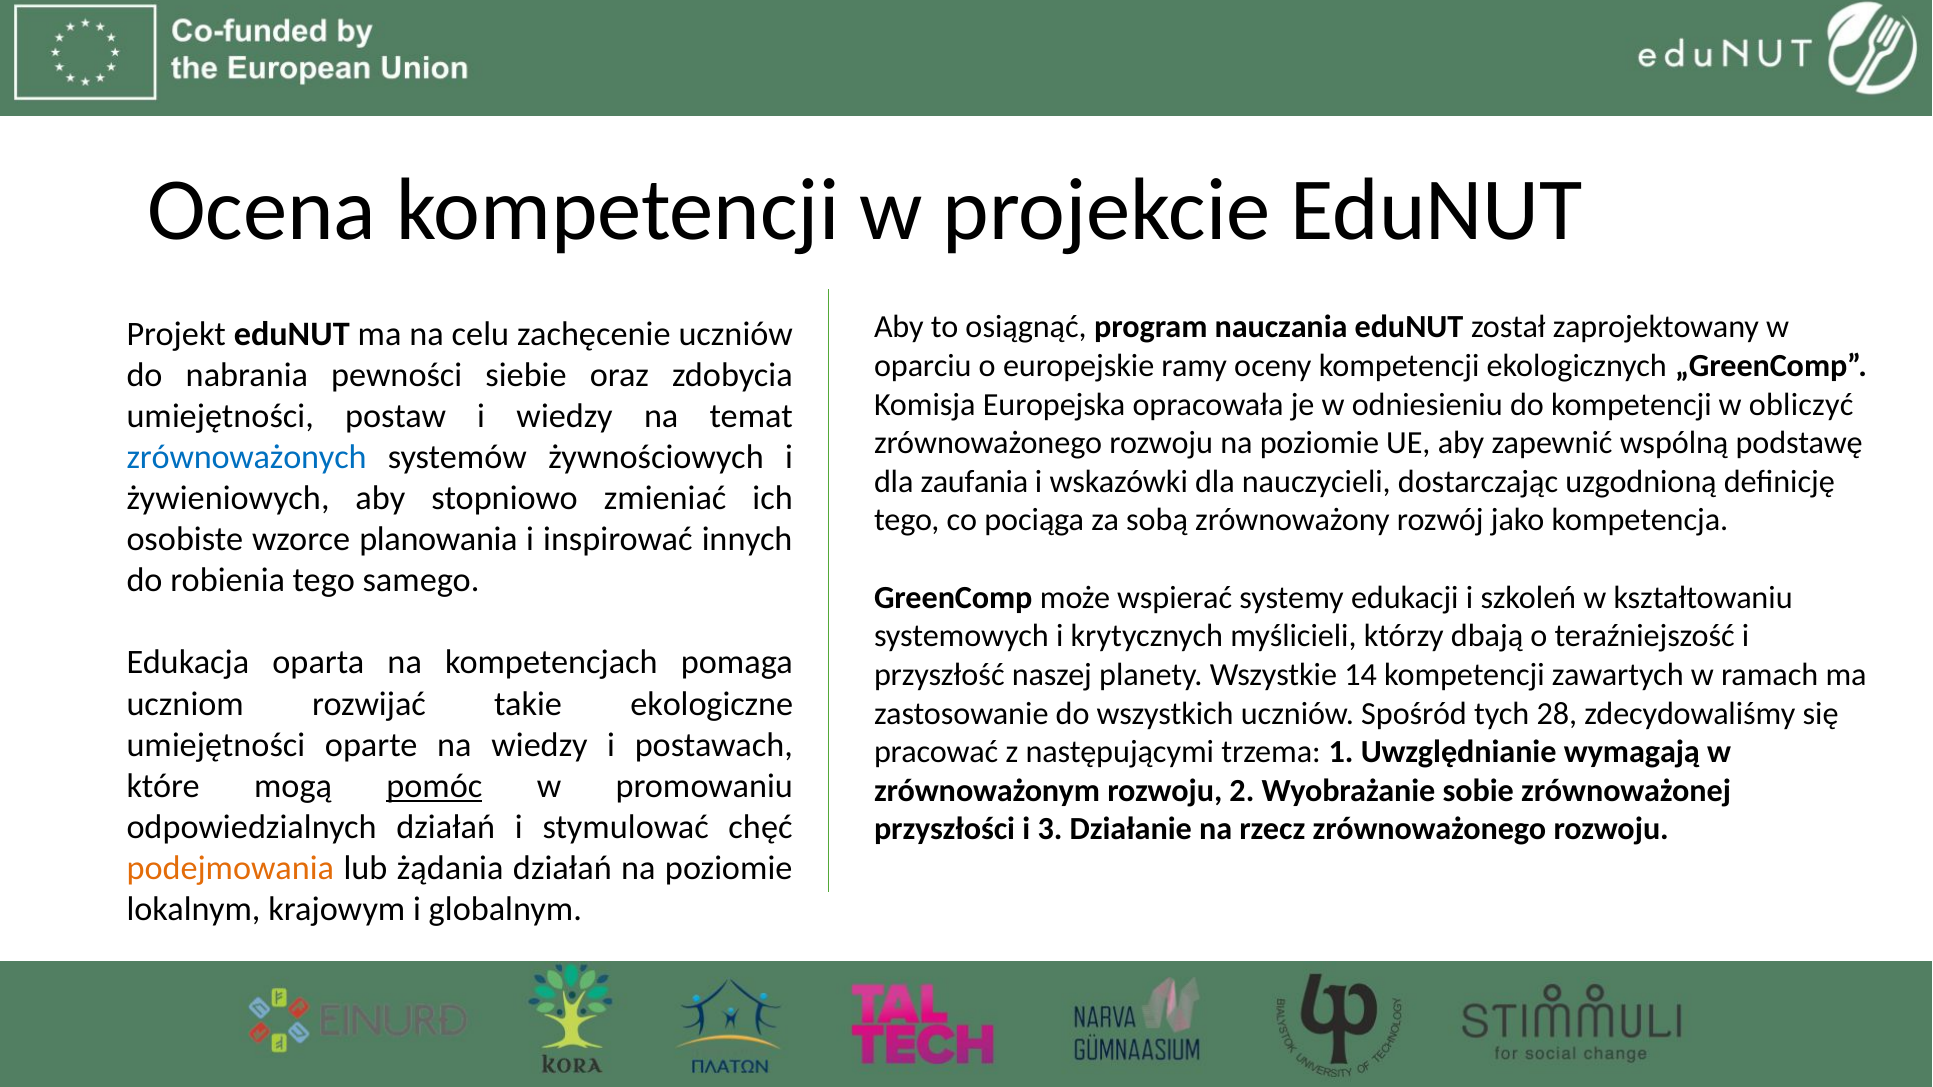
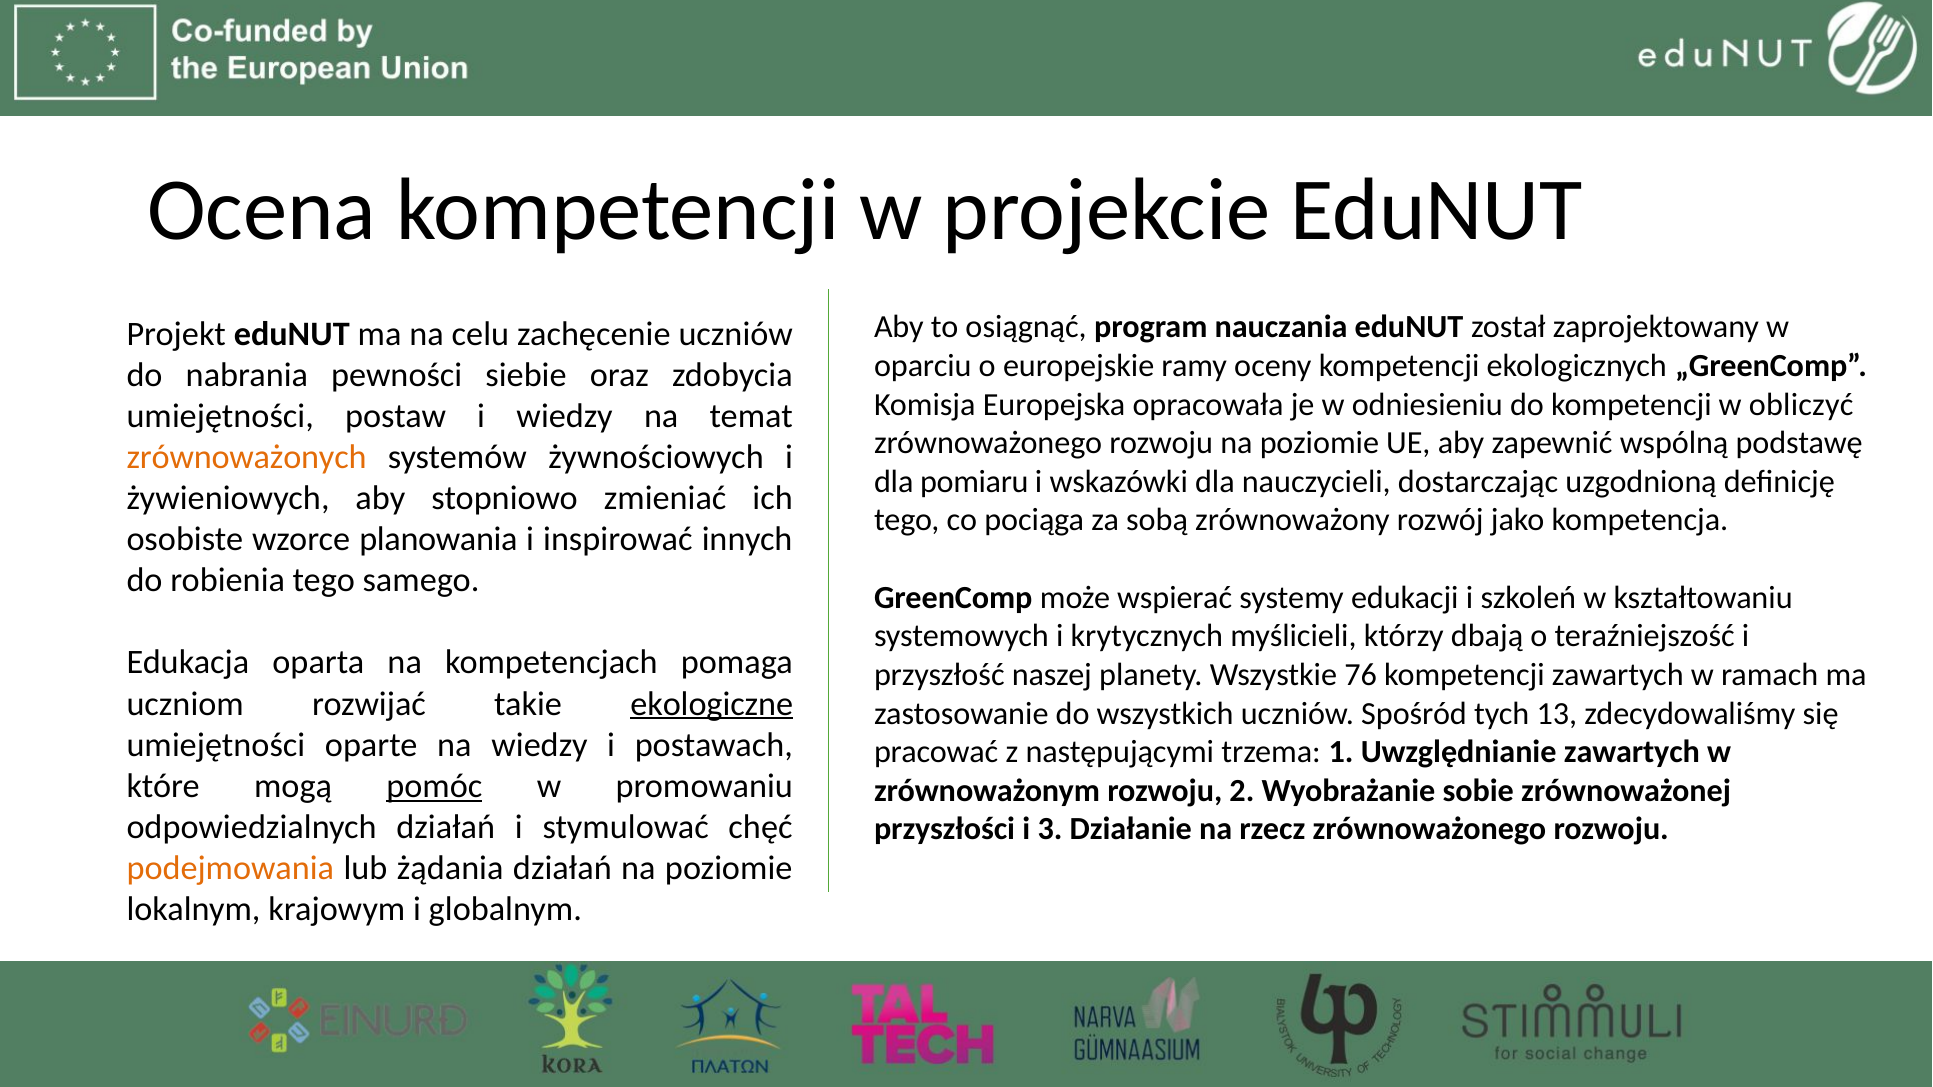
zrównoważonych colour: blue -> orange (247, 457)
zaufania: zaufania -> pomiaru (974, 482)
14: 14 -> 76 (1361, 675)
ekologiczne underline: none -> present (712, 704)
28: 28 -> 13 (1557, 714)
Uwzględnianie wymagają: wymagają -> zawartych (1632, 752)
